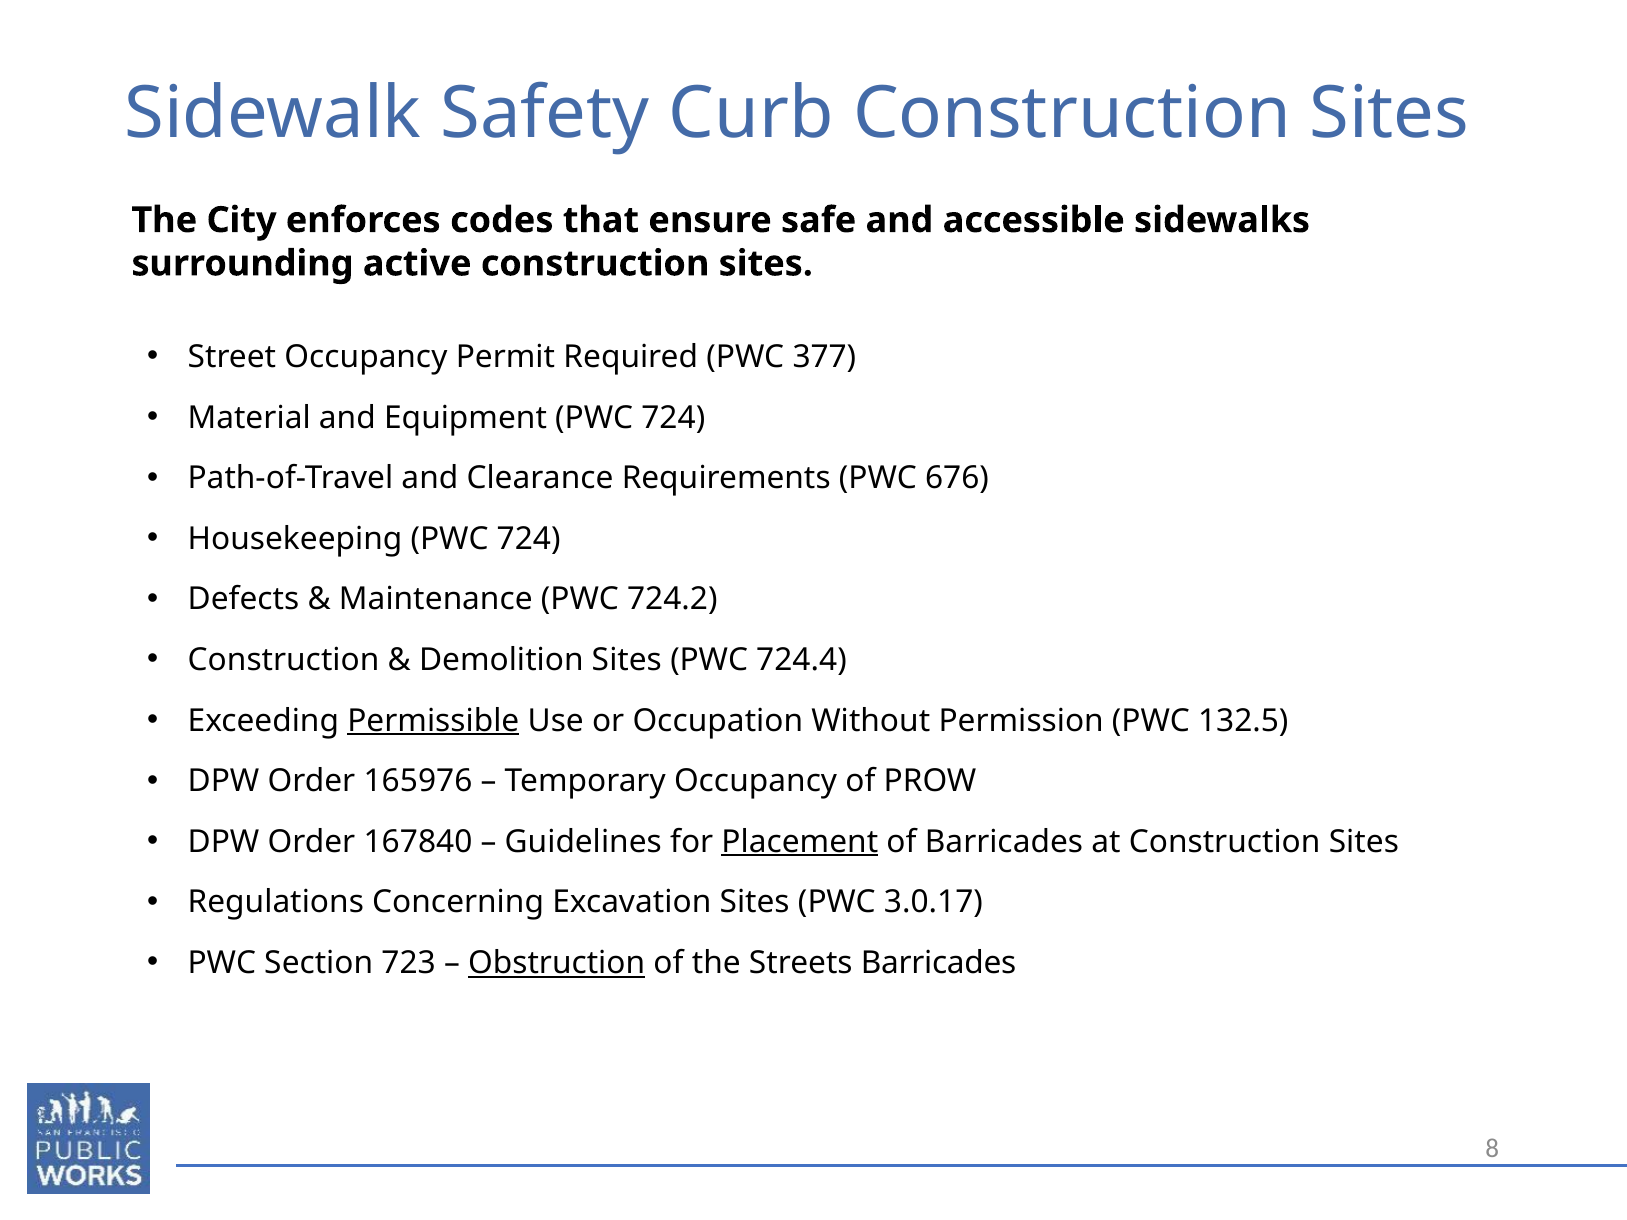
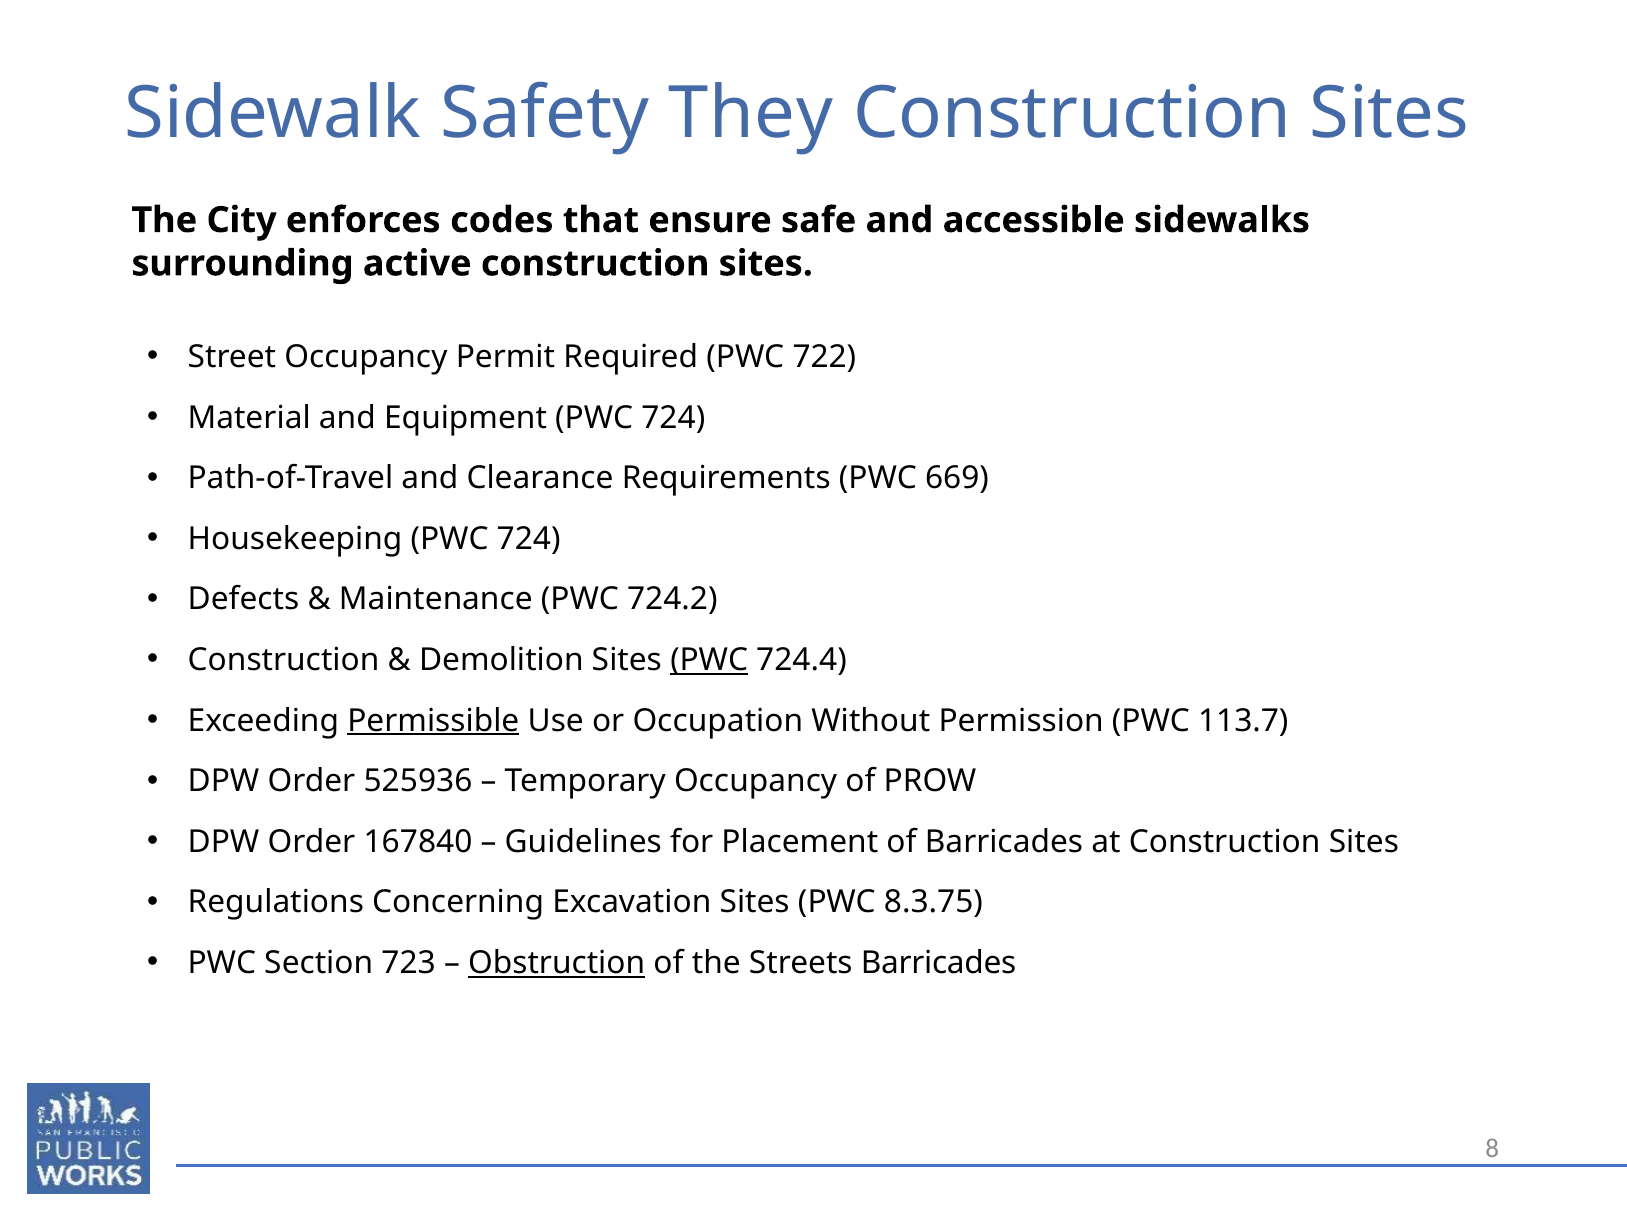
Curb: Curb -> They (751, 114)
377: 377 -> 722 (824, 357)
676: 676 -> 669 (957, 478)
PWC underline: none -> present (709, 660)
132.5: 132.5 -> 113.7 (1243, 721)
165976: 165976 -> 525936 (418, 781)
Placement underline: present -> none (800, 842)
3.0.17: 3.0.17 -> 8.3.75 (933, 903)
